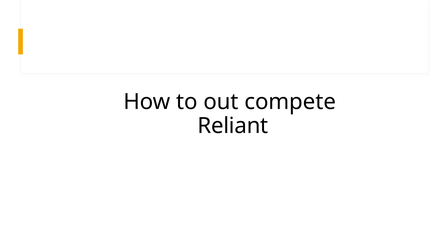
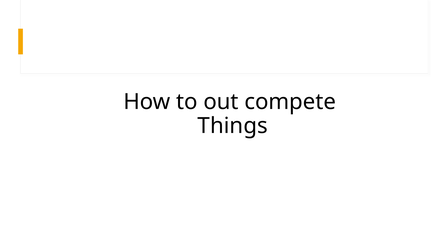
Reliant: Reliant -> Things (233, 126)
